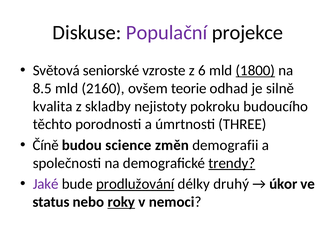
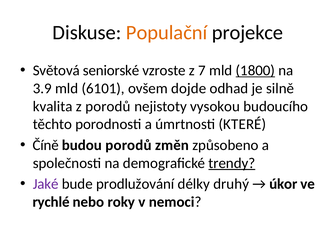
Populační colour: purple -> orange (167, 33)
6: 6 -> 7 (202, 70)
8.5: 8.5 -> 3.9 (42, 88)
2160: 2160 -> 6101 (103, 88)
teorie: teorie -> dojde (189, 88)
z skladby: skladby -> porodů (108, 106)
pokroku: pokroku -> vysokou (215, 106)
THREE: THREE -> KTERÉ (242, 124)
budou science: science -> porodů (128, 145)
demografii: demografii -> způsobeno (225, 145)
prodlužování underline: present -> none (135, 184)
status: status -> rychlé (51, 202)
roky underline: present -> none (121, 202)
